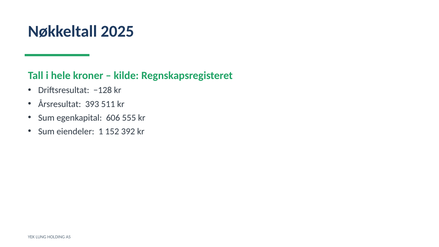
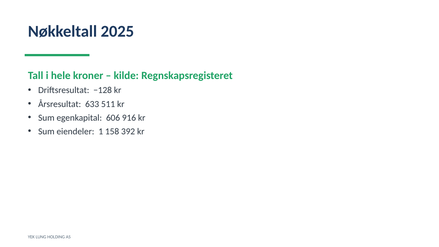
393: 393 -> 633 (92, 104)
555: 555 -> 916 (129, 118)
152: 152 -> 158 (112, 131)
